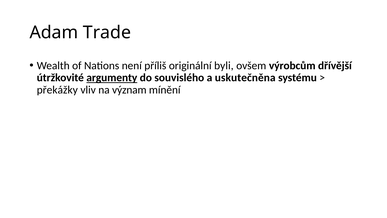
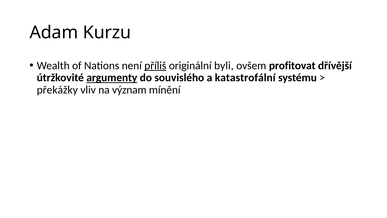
Trade: Trade -> Kurzu (107, 33)
příliš underline: none -> present (155, 65)
výrobcům: výrobcům -> profitovat (292, 65)
uskutečněna: uskutečněna -> katastrofální (245, 78)
